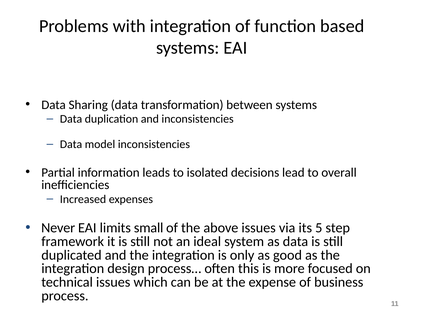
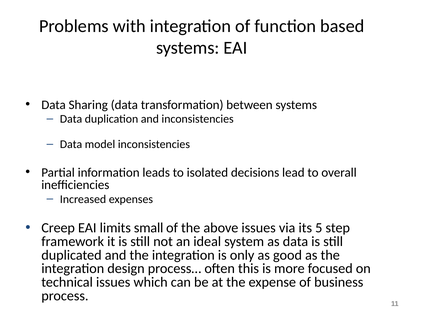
Never: Never -> Creep (58, 228)
